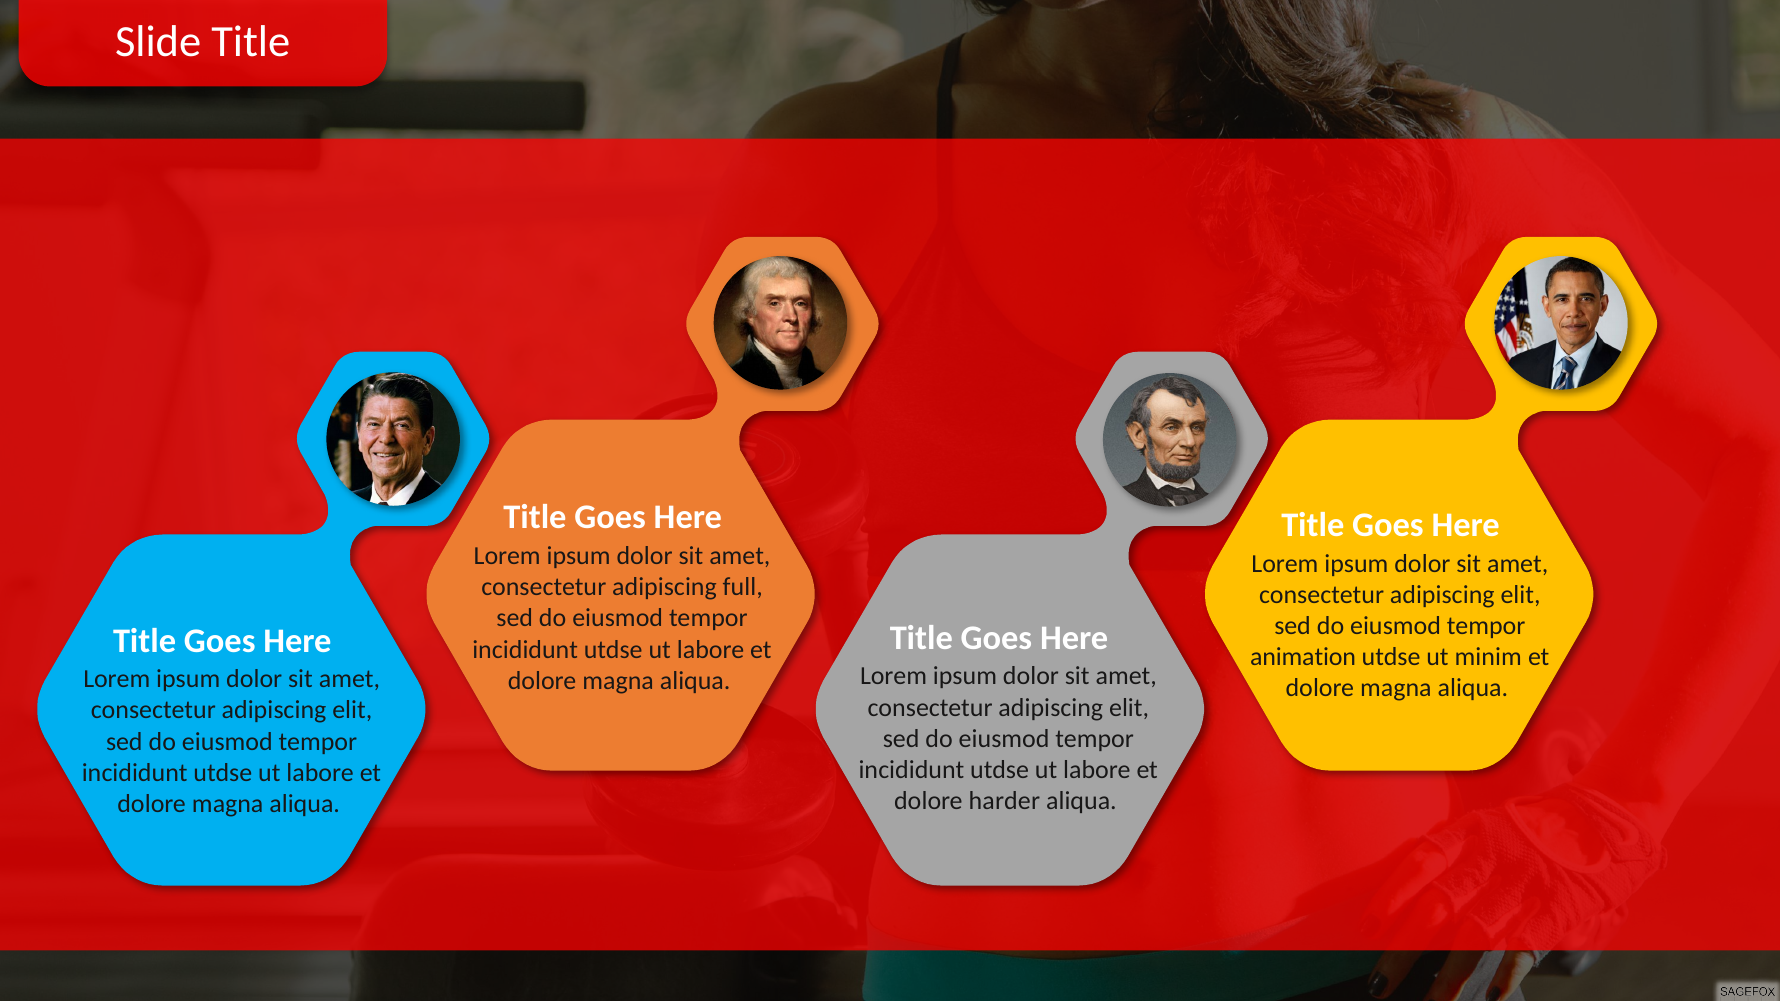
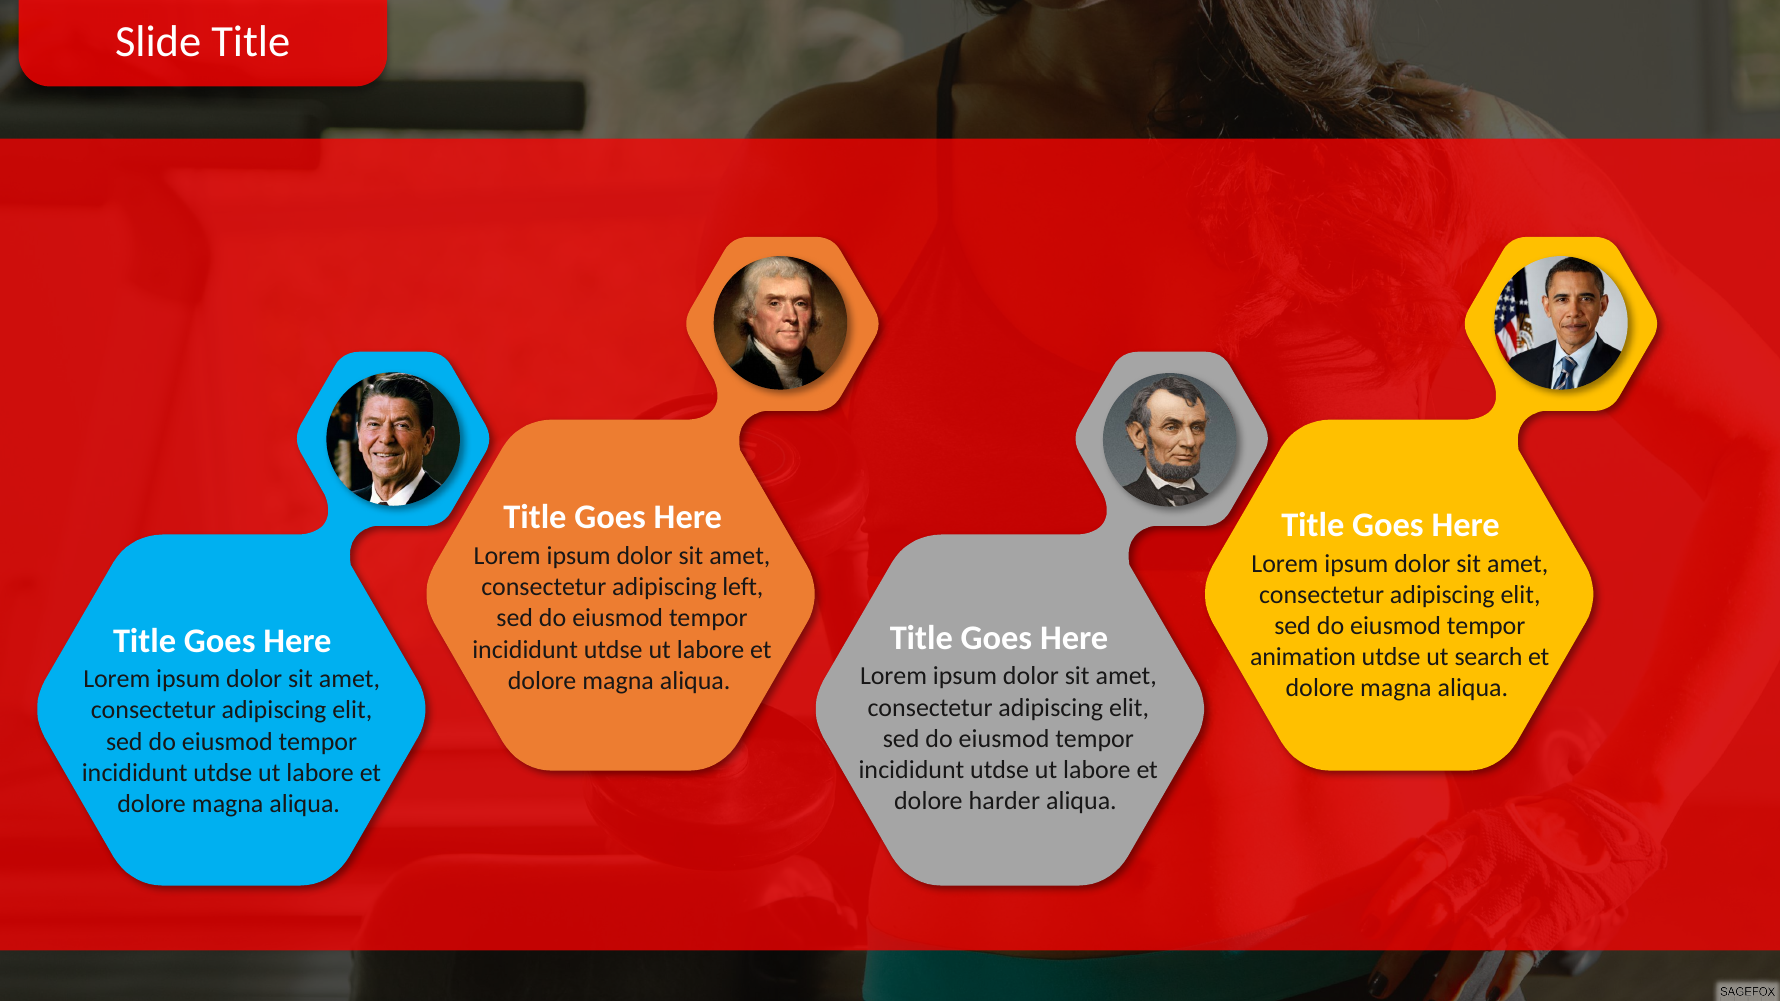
full: full -> left (743, 587)
minim: minim -> search (1488, 657)
